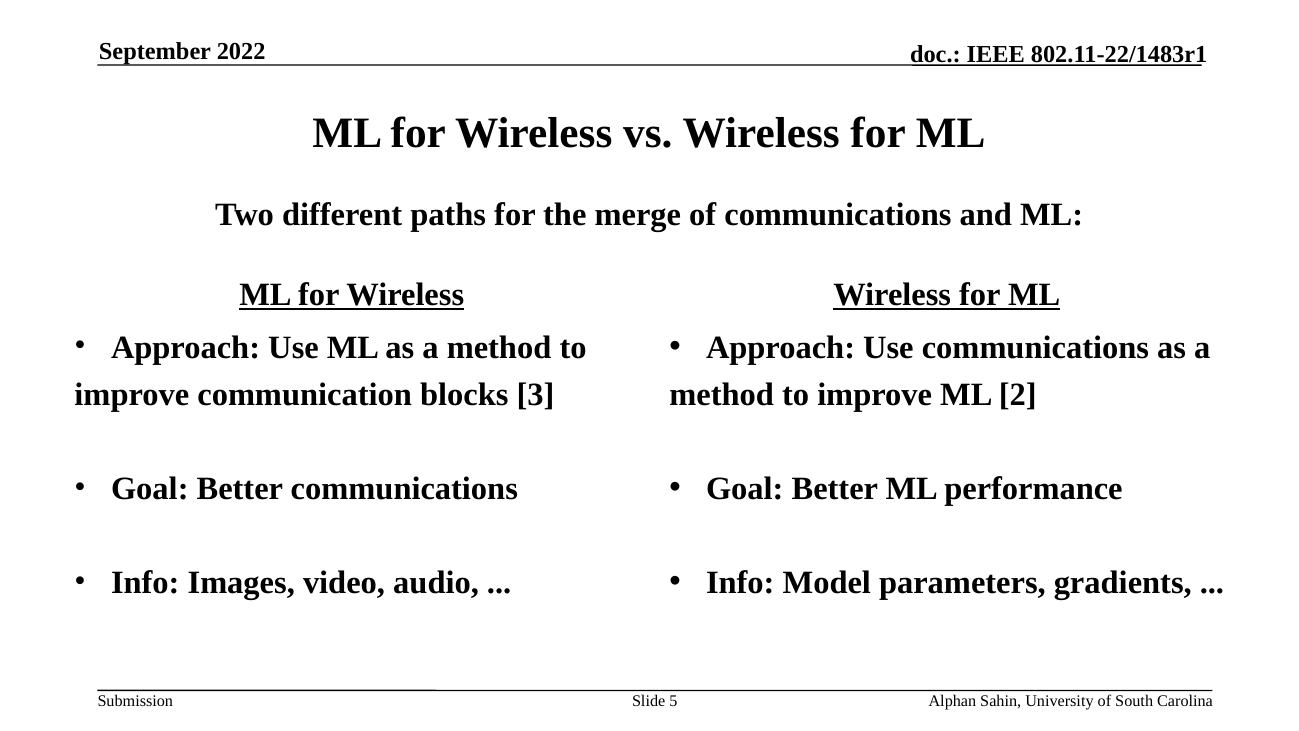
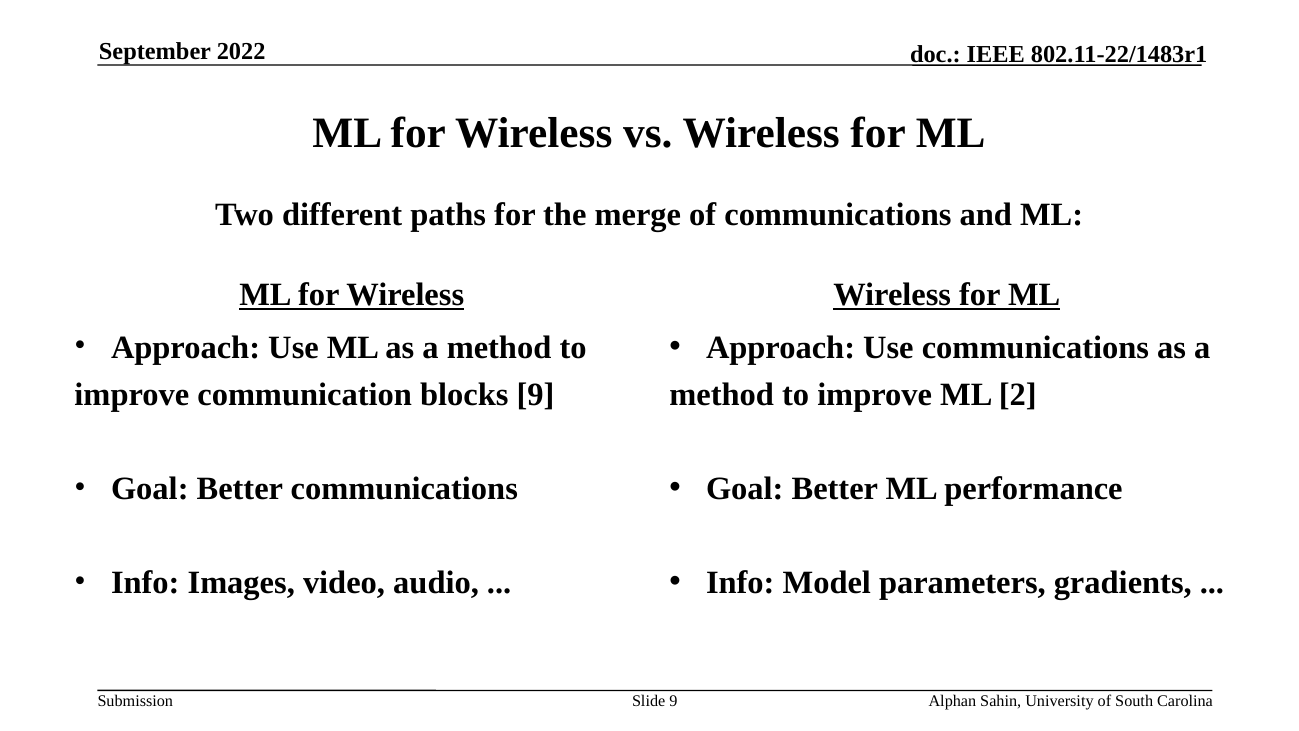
blocks 3: 3 -> 9 (536, 394)
Slide 5: 5 -> 9 (673, 701)
